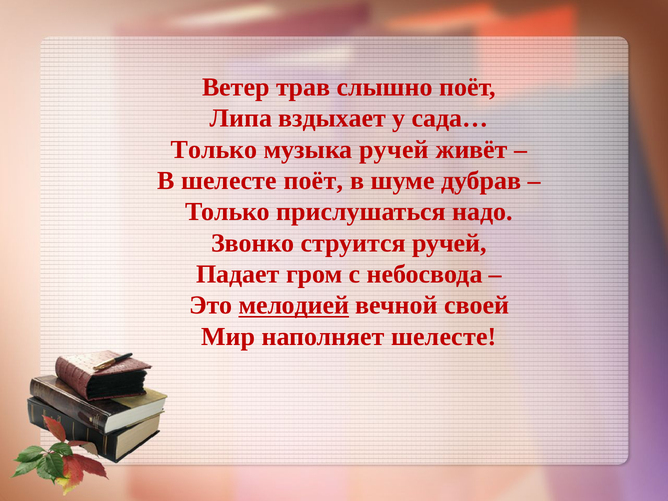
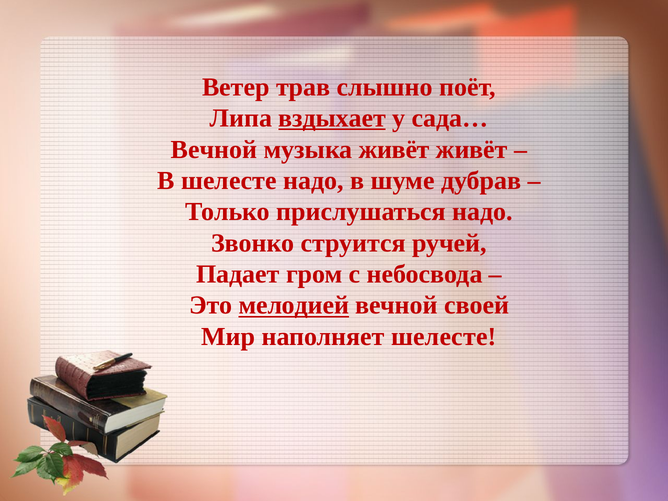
вздыхает underline: none -> present (332, 118)
Только: Только -> Вечной (214, 149)
музыка ручей: ручей -> живёт (394, 149)
шелесте поёт: поёт -> надо (313, 181)
